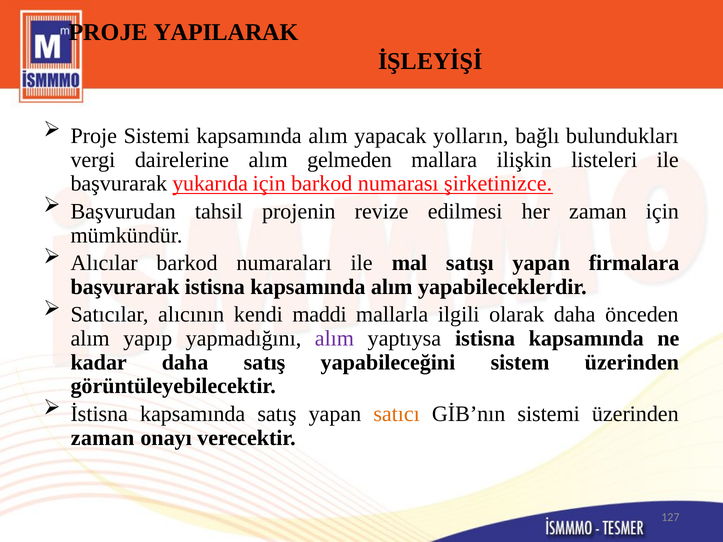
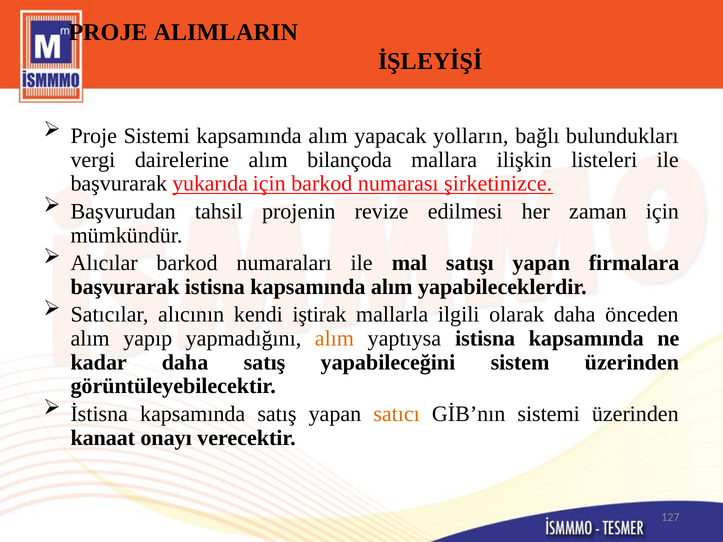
YAPILARAK: YAPILARAK -> ALIMLARIN (226, 32)
gelmeden: gelmeden -> bilançoda (350, 160)
maddi: maddi -> iştirak (320, 315)
alım colour: purple -> orange (334, 339)
zaman: zaman -> kanaat (103, 438)
